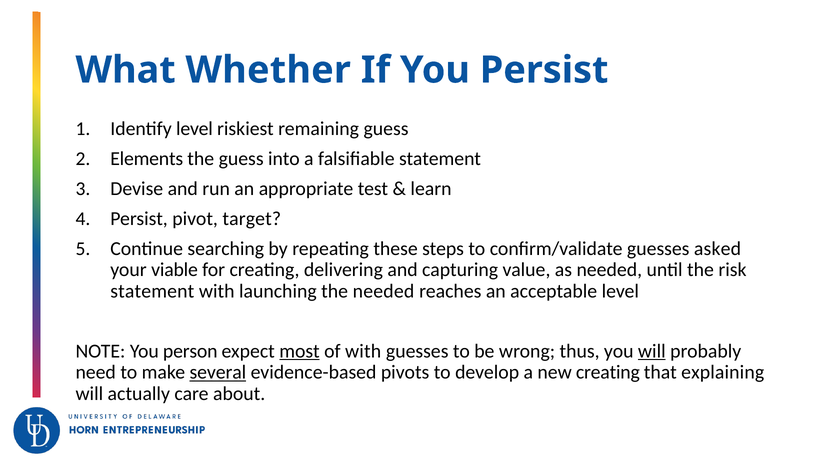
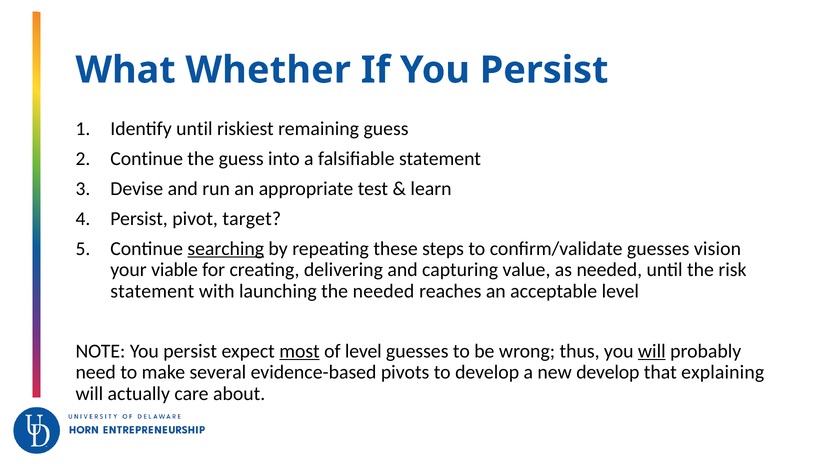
Identify level: level -> until (194, 129)
Elements: Elements -> Continue (147, 159)
searching underline: none -> present (226, 249)
asked: asked -> vision (718, 249)
NOTE You person: person -> persist (190, 351)
of with: with -> level (363, 351)
several underline: present -> none (218, 372)
new creating: creating -> develop (608, 372)
